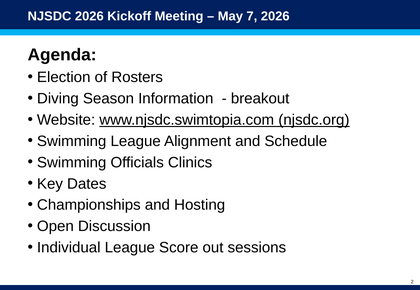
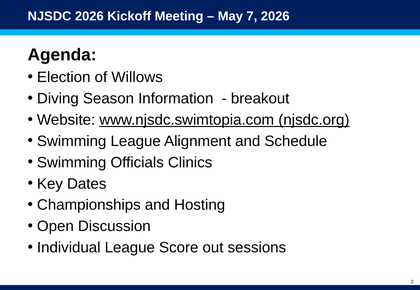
Rosters: Rosters -> Willows (137, 78)
